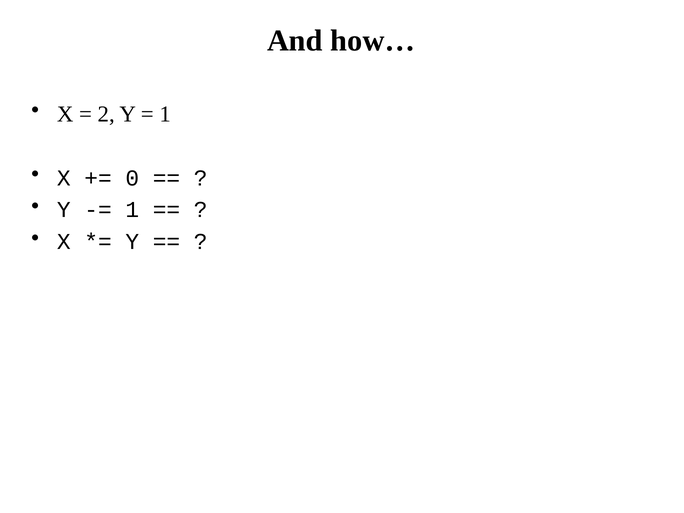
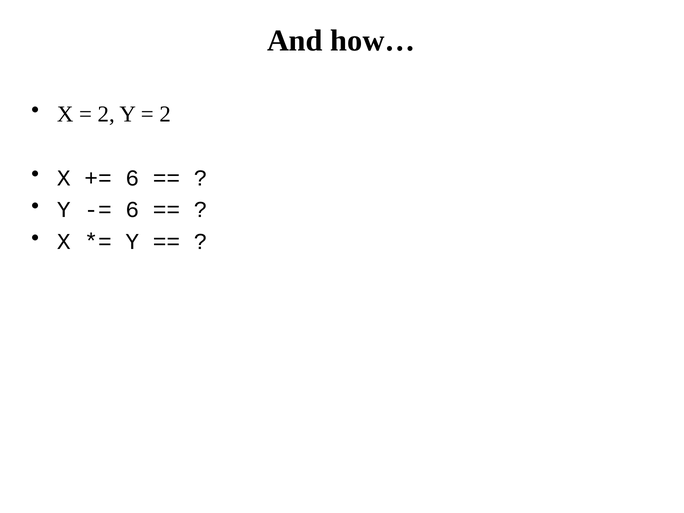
1: 1 -> 2 (165, 114)
0: 0 -> 6 (132, 178)
1: 1 -> 6 (132, 210)
